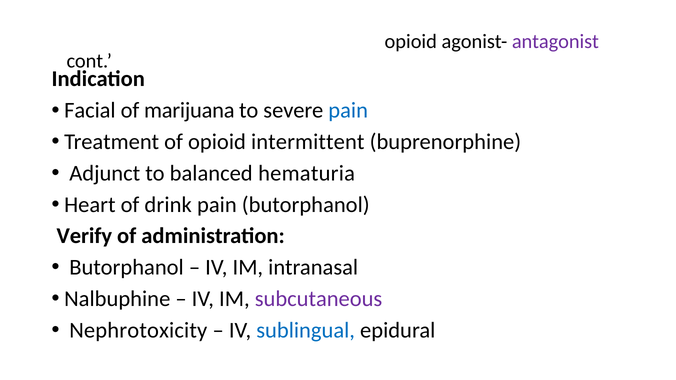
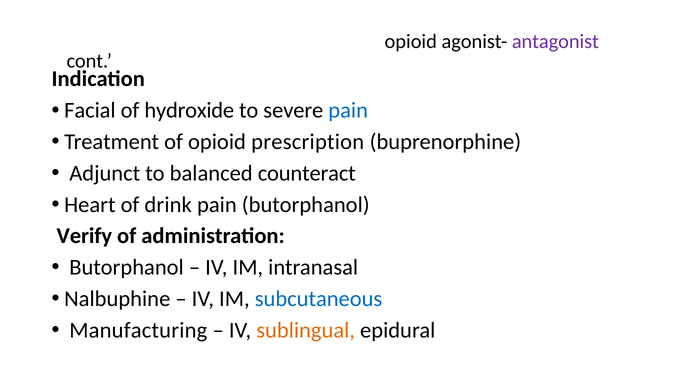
marijuana: marijuana -> hydroxide (189, 111)
intermittent: intermittent -> prescription (308, 142)
hematuria: hematuria -> counteract (307, 173)
subcutaneous colour: purple -> blue (319, 299)
Nephrotoxicity: Nephrotoxicity -> Manufacturing (138, 330)
sublingual colour: blue -> orange (306, 330)
